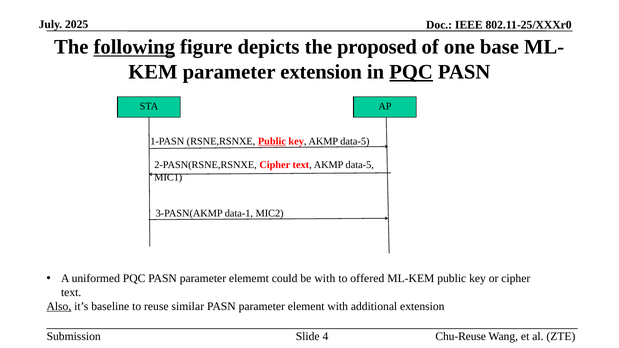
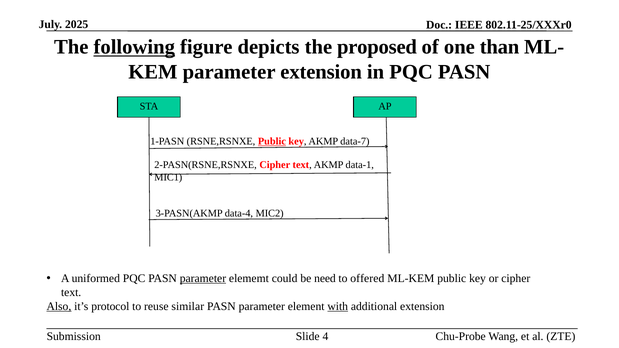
base: base -> than (500, 47)
PQC underline: present -> none (411, 72)
key AKMP data-5: data-5 -> data-7 (355, 141)
text AKMP data-5: data-5 -> data-1 (360, 165)
data-1: data-1 -> data-4 (239, 214)
parameter underline: none -> present (203, 278)
be with: with -> need (325, 278)
baseline: baseline -> protocol (110, 306)
with underline: none -> present (338, 306)
Chu-Reuse: Chu-Reuse -> Chu-Probe (461, 337)
